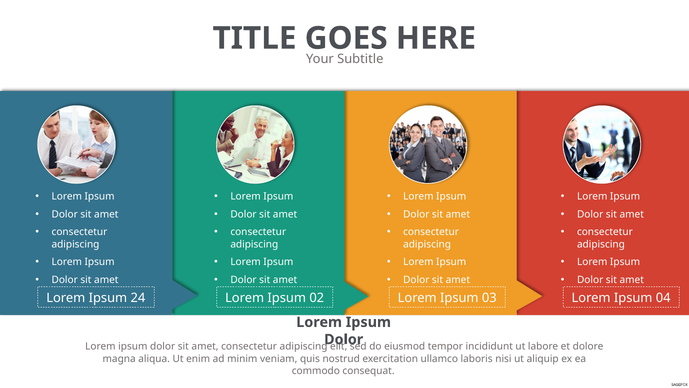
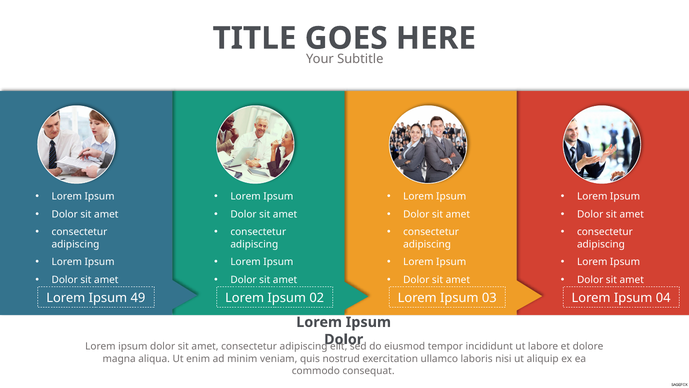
24: 24 -> 49 (138, 298)
